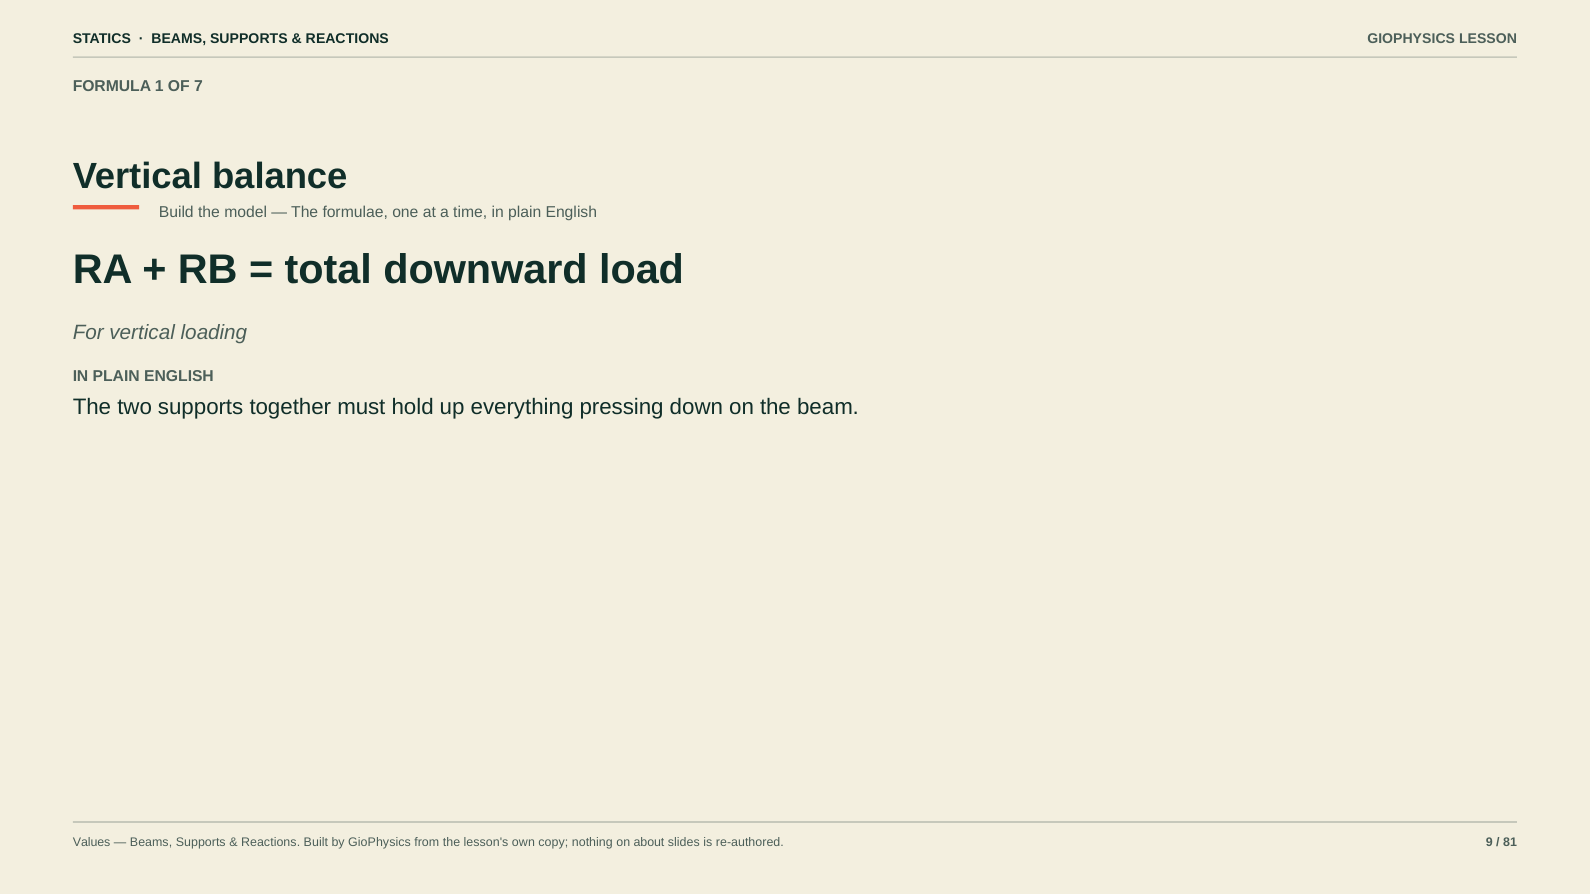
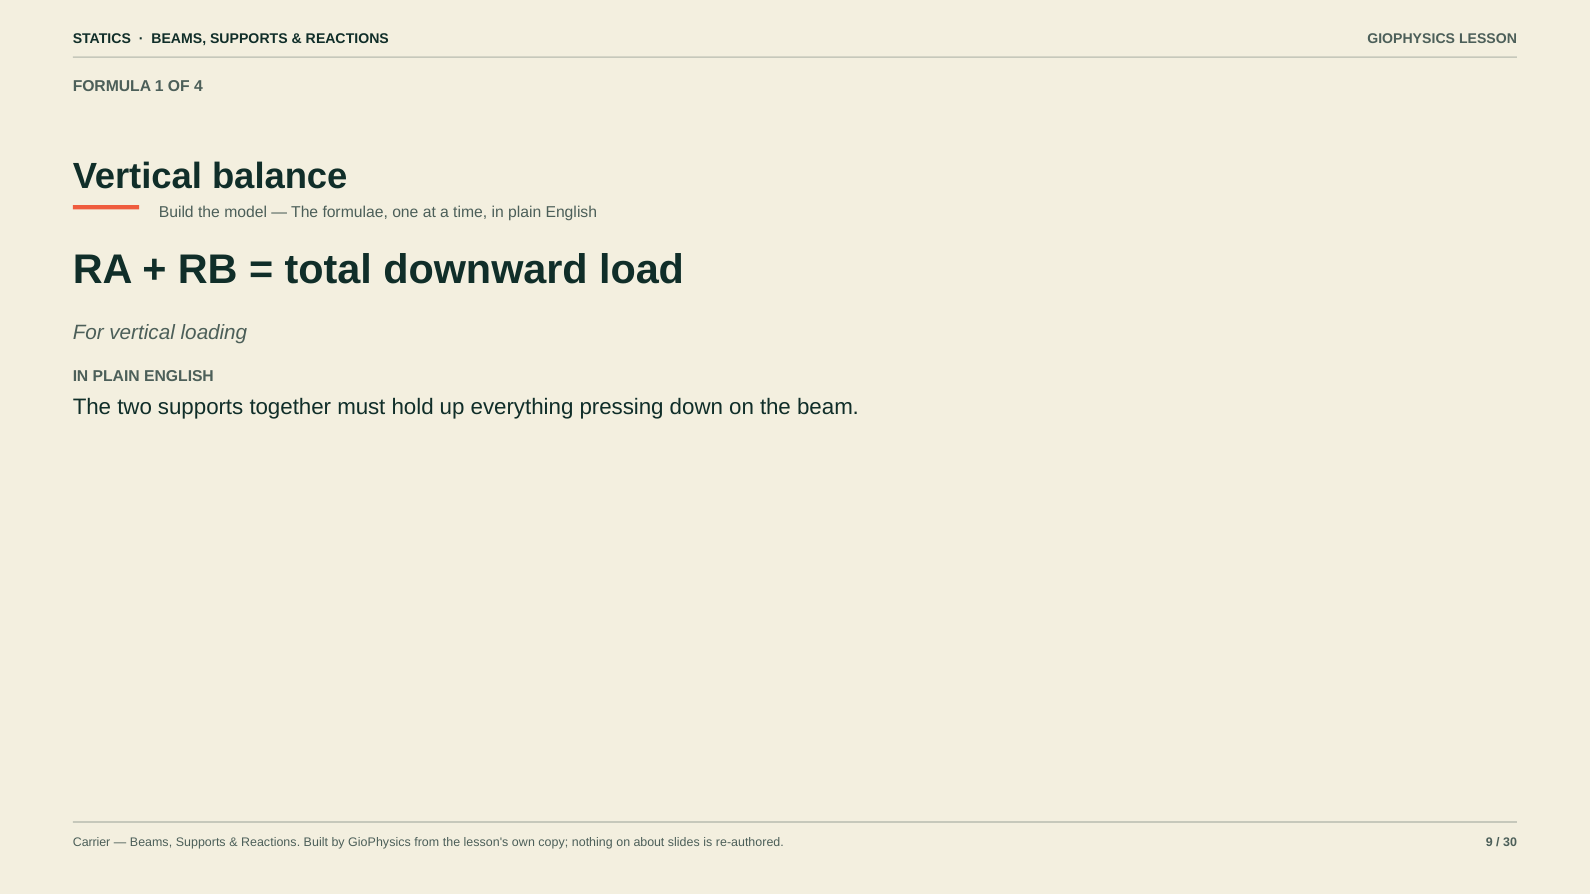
7: 7 -> 4 (199, 87)
Values: Values -> Carrier (92, 843)
81: 81 -> 30 (1510, 843)
